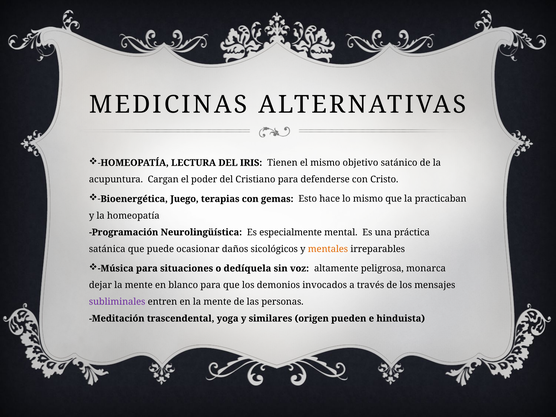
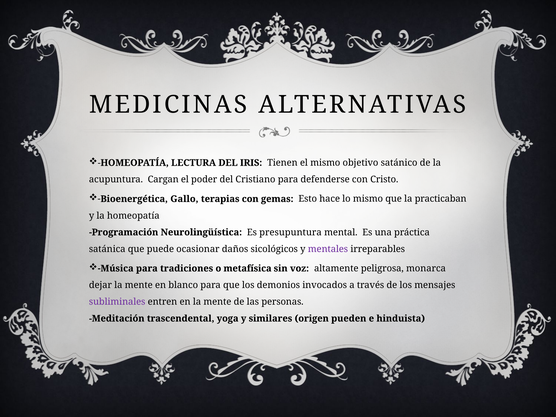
Juego: Juego -> Gallo (184, 199)
especialmente: especialmente -> presupuntura (290, 232)
mentales colour: orange -> purple (328, 249)
situaciones: situaciones -> tradiciones (187, 268)
dedíquela: dedíquela -> metafísica (248, 268)
